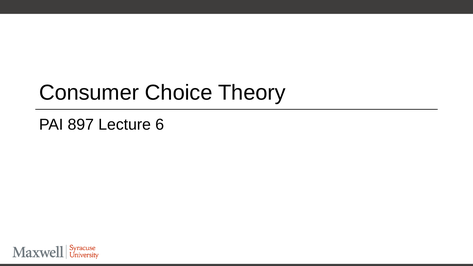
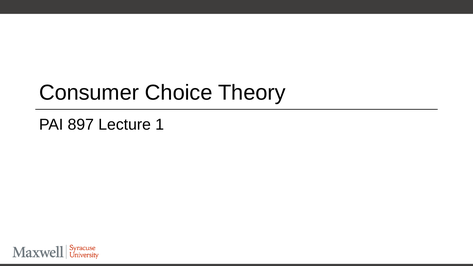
6: 6 -> 1 (160, 125)
